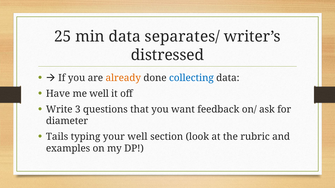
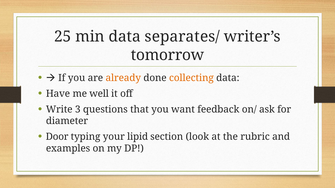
distressed: distressed -> tomorrow (167, 55)
collecting colour: blue -> orange (191, 78)
Tails: Tails -> Door (57, 137)
your well: well -> lipid (138, 137)
